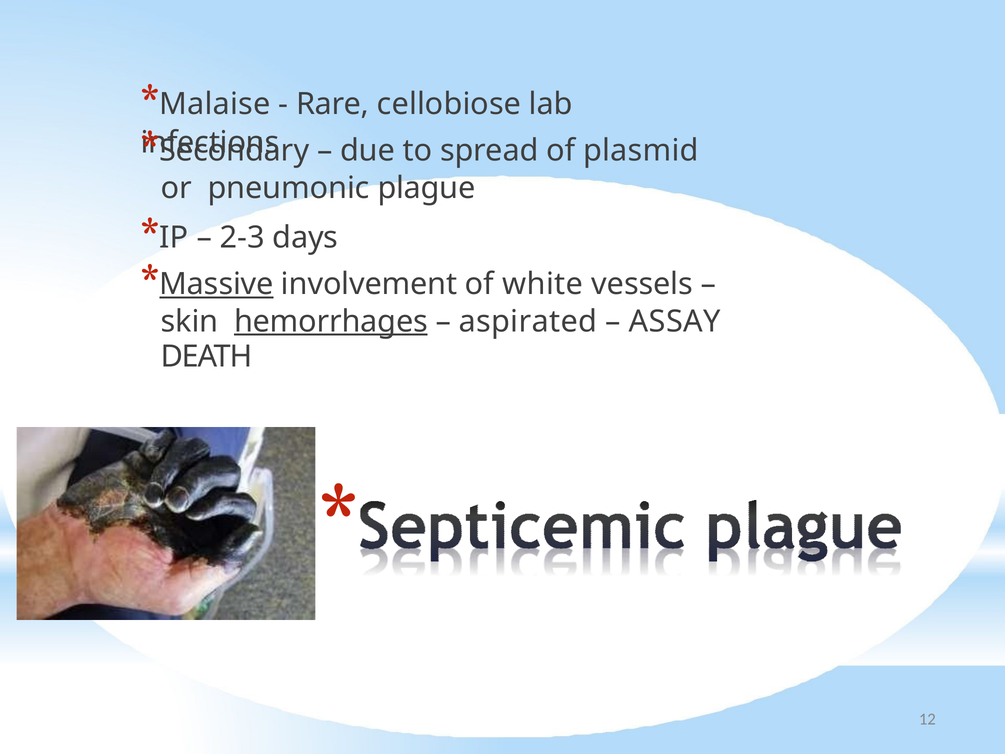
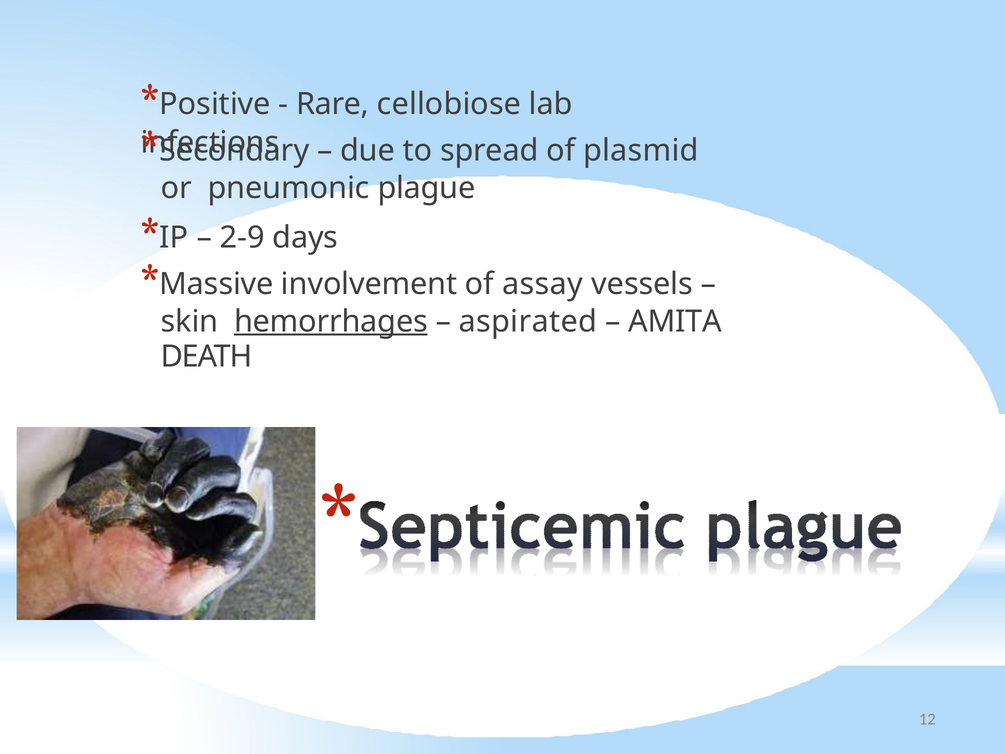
Malaise: Malaise -> Positive (215, 104)
2-3: 2-3 -> 2-9 (242, 237)
Massive underline: present -> none (216, 284)
white: white -> assay (543, 284)
ASSAY: ASSAY -> AMITA (675, 321)
